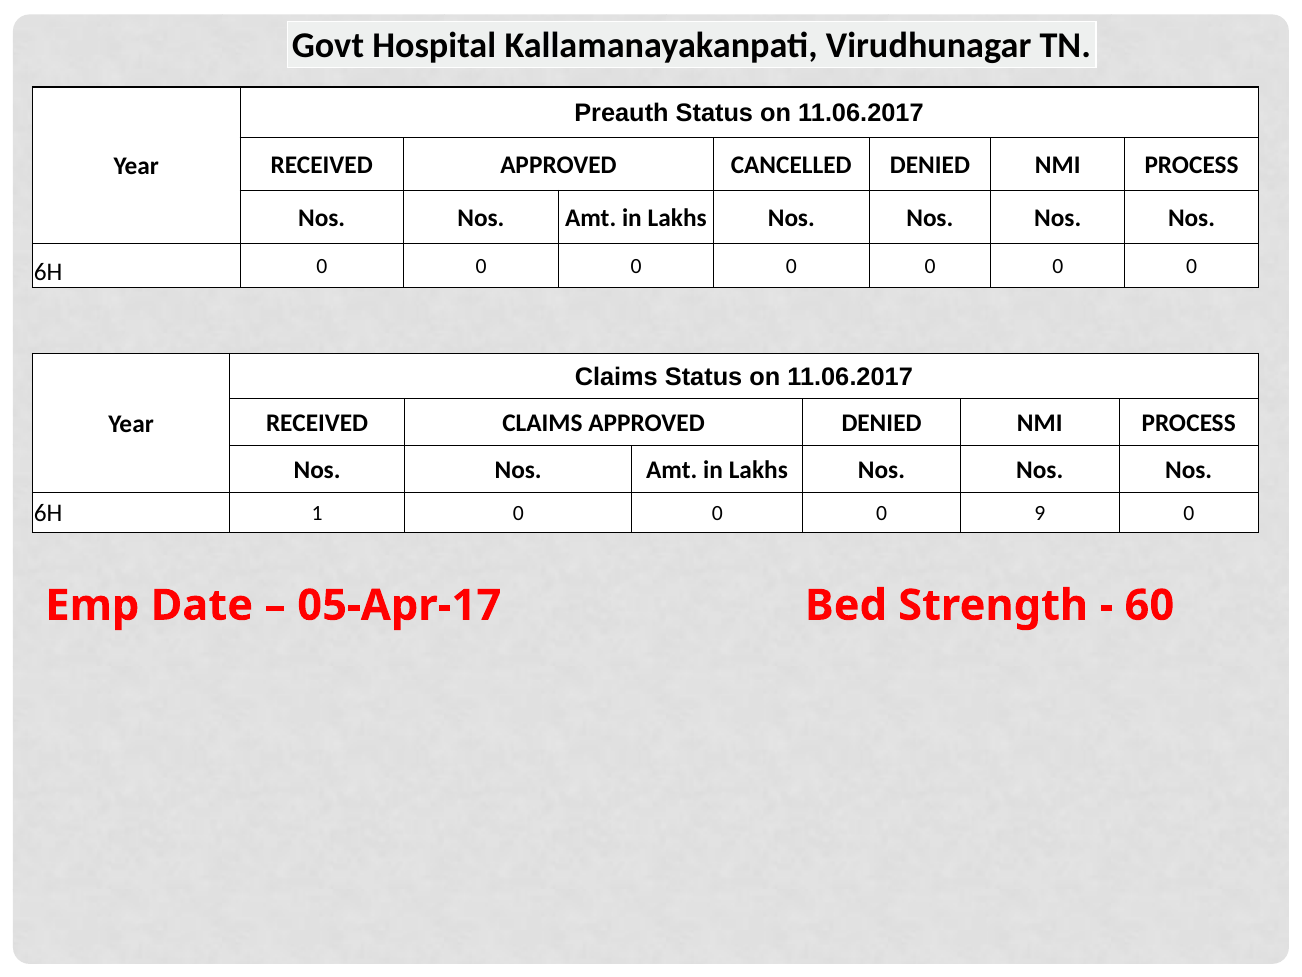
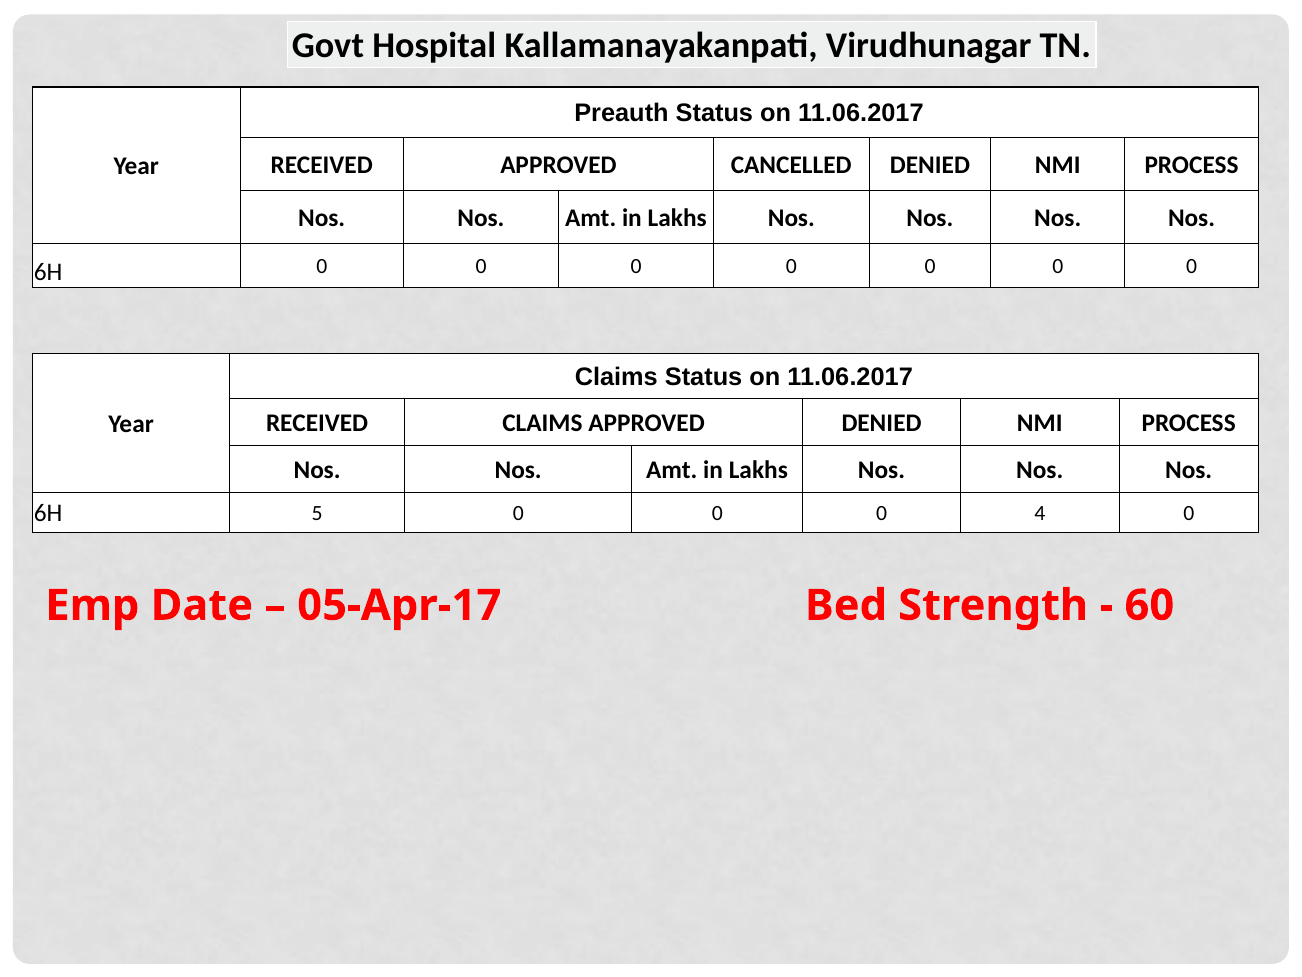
1: 1 -> 5 (317, 513)
9: 9 -> 4 (1040, 513)
